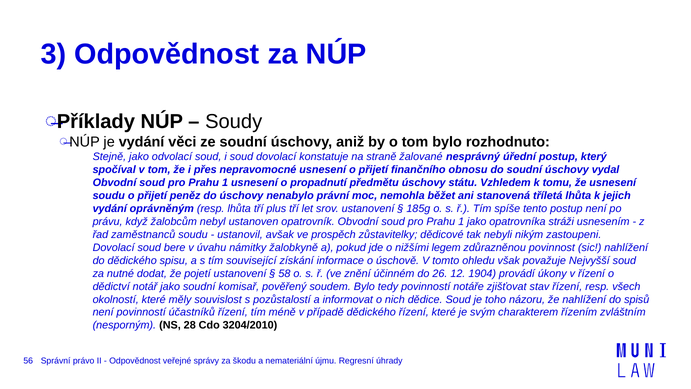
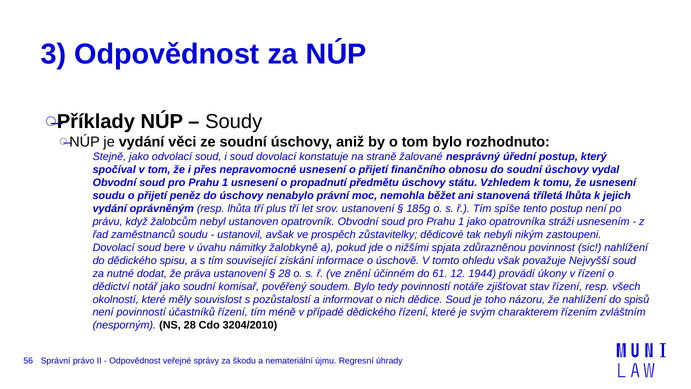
legem: legem -> spjata (446, 247)
pojetí: pojetí -> práva (198, 273)
58: 58 -> 28 (284, 273)
26: 26 -> 61 (440, 273)
1904: 1904 -> 1944 (482, 273)
